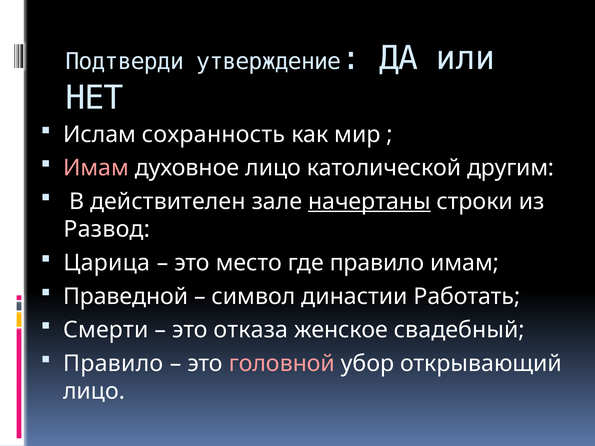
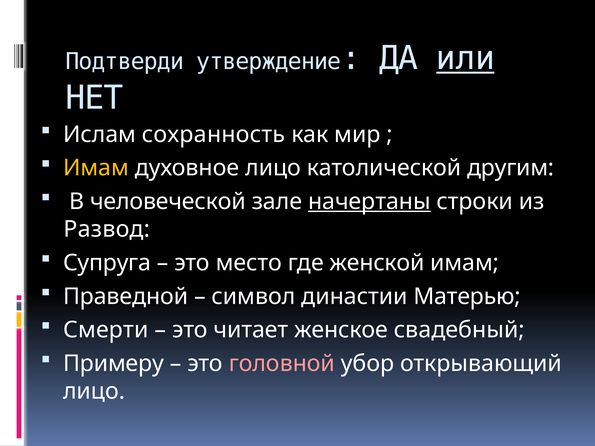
или underline: none -> present (465, 58)
Имам colour: pink -> yellow (96, 168)
действителен: действителен -> человеческой (168, 202)
Царица: Царица -> Супруга (107, 263)
где правило: правило -> женской (377, 263)
Работать: Работать -> Матерью (467, 297)
отказа: отказа -> читает (251, 330)
Правило: Правило -> Примеру (113, 364)
